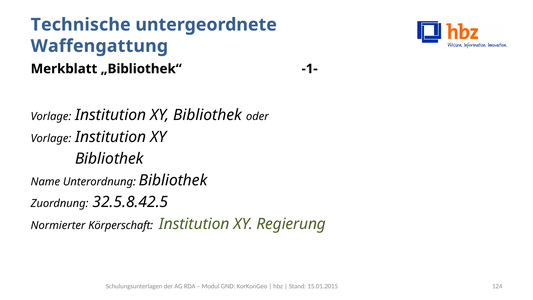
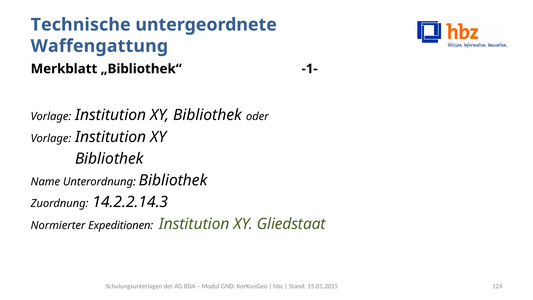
32.5.8.42.5: 32.5.8.42.5 -> 14.2.2.14.3 (130, 202)
Körperschaft: Körperschaft -> Expeditionen (121, 225)
Regierung: Regierung -> Gliedstaat (291, 224)
